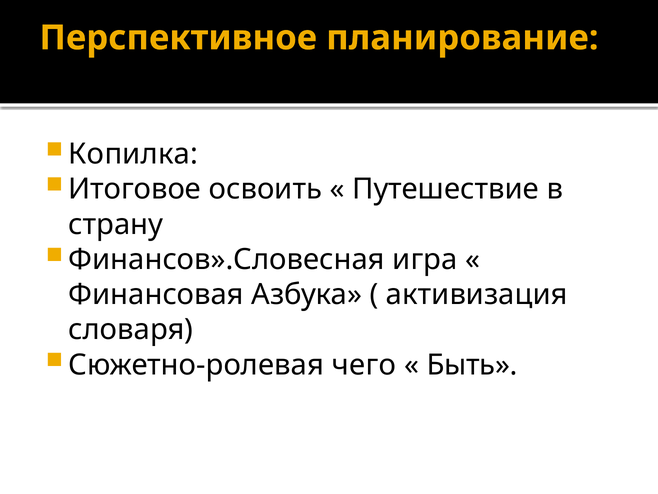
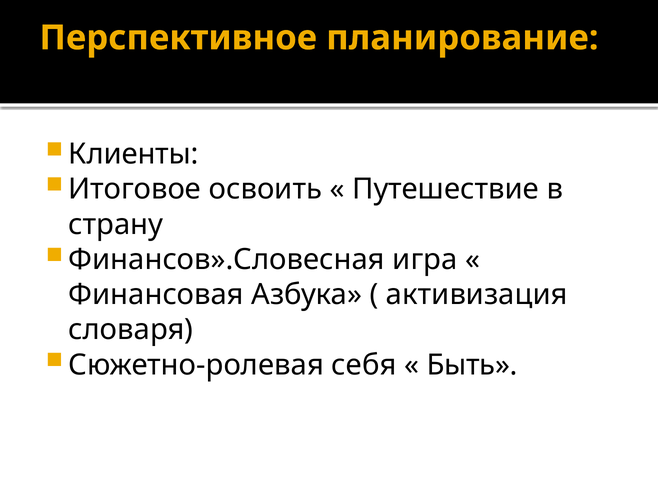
Копилка: Копилка -> Клиенты (134, 154)
чего: чего -> себя (364, 365)
